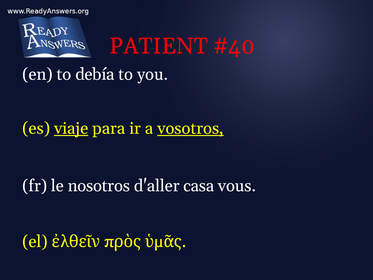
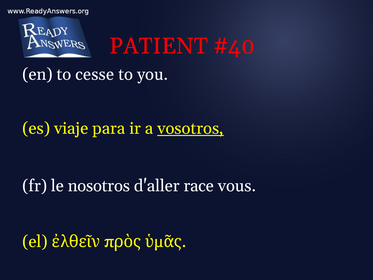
debía: debía -> cesse (95, 74)
viaje underline: present -> none (71, 128)
casa: casa -> race (199, 186)
